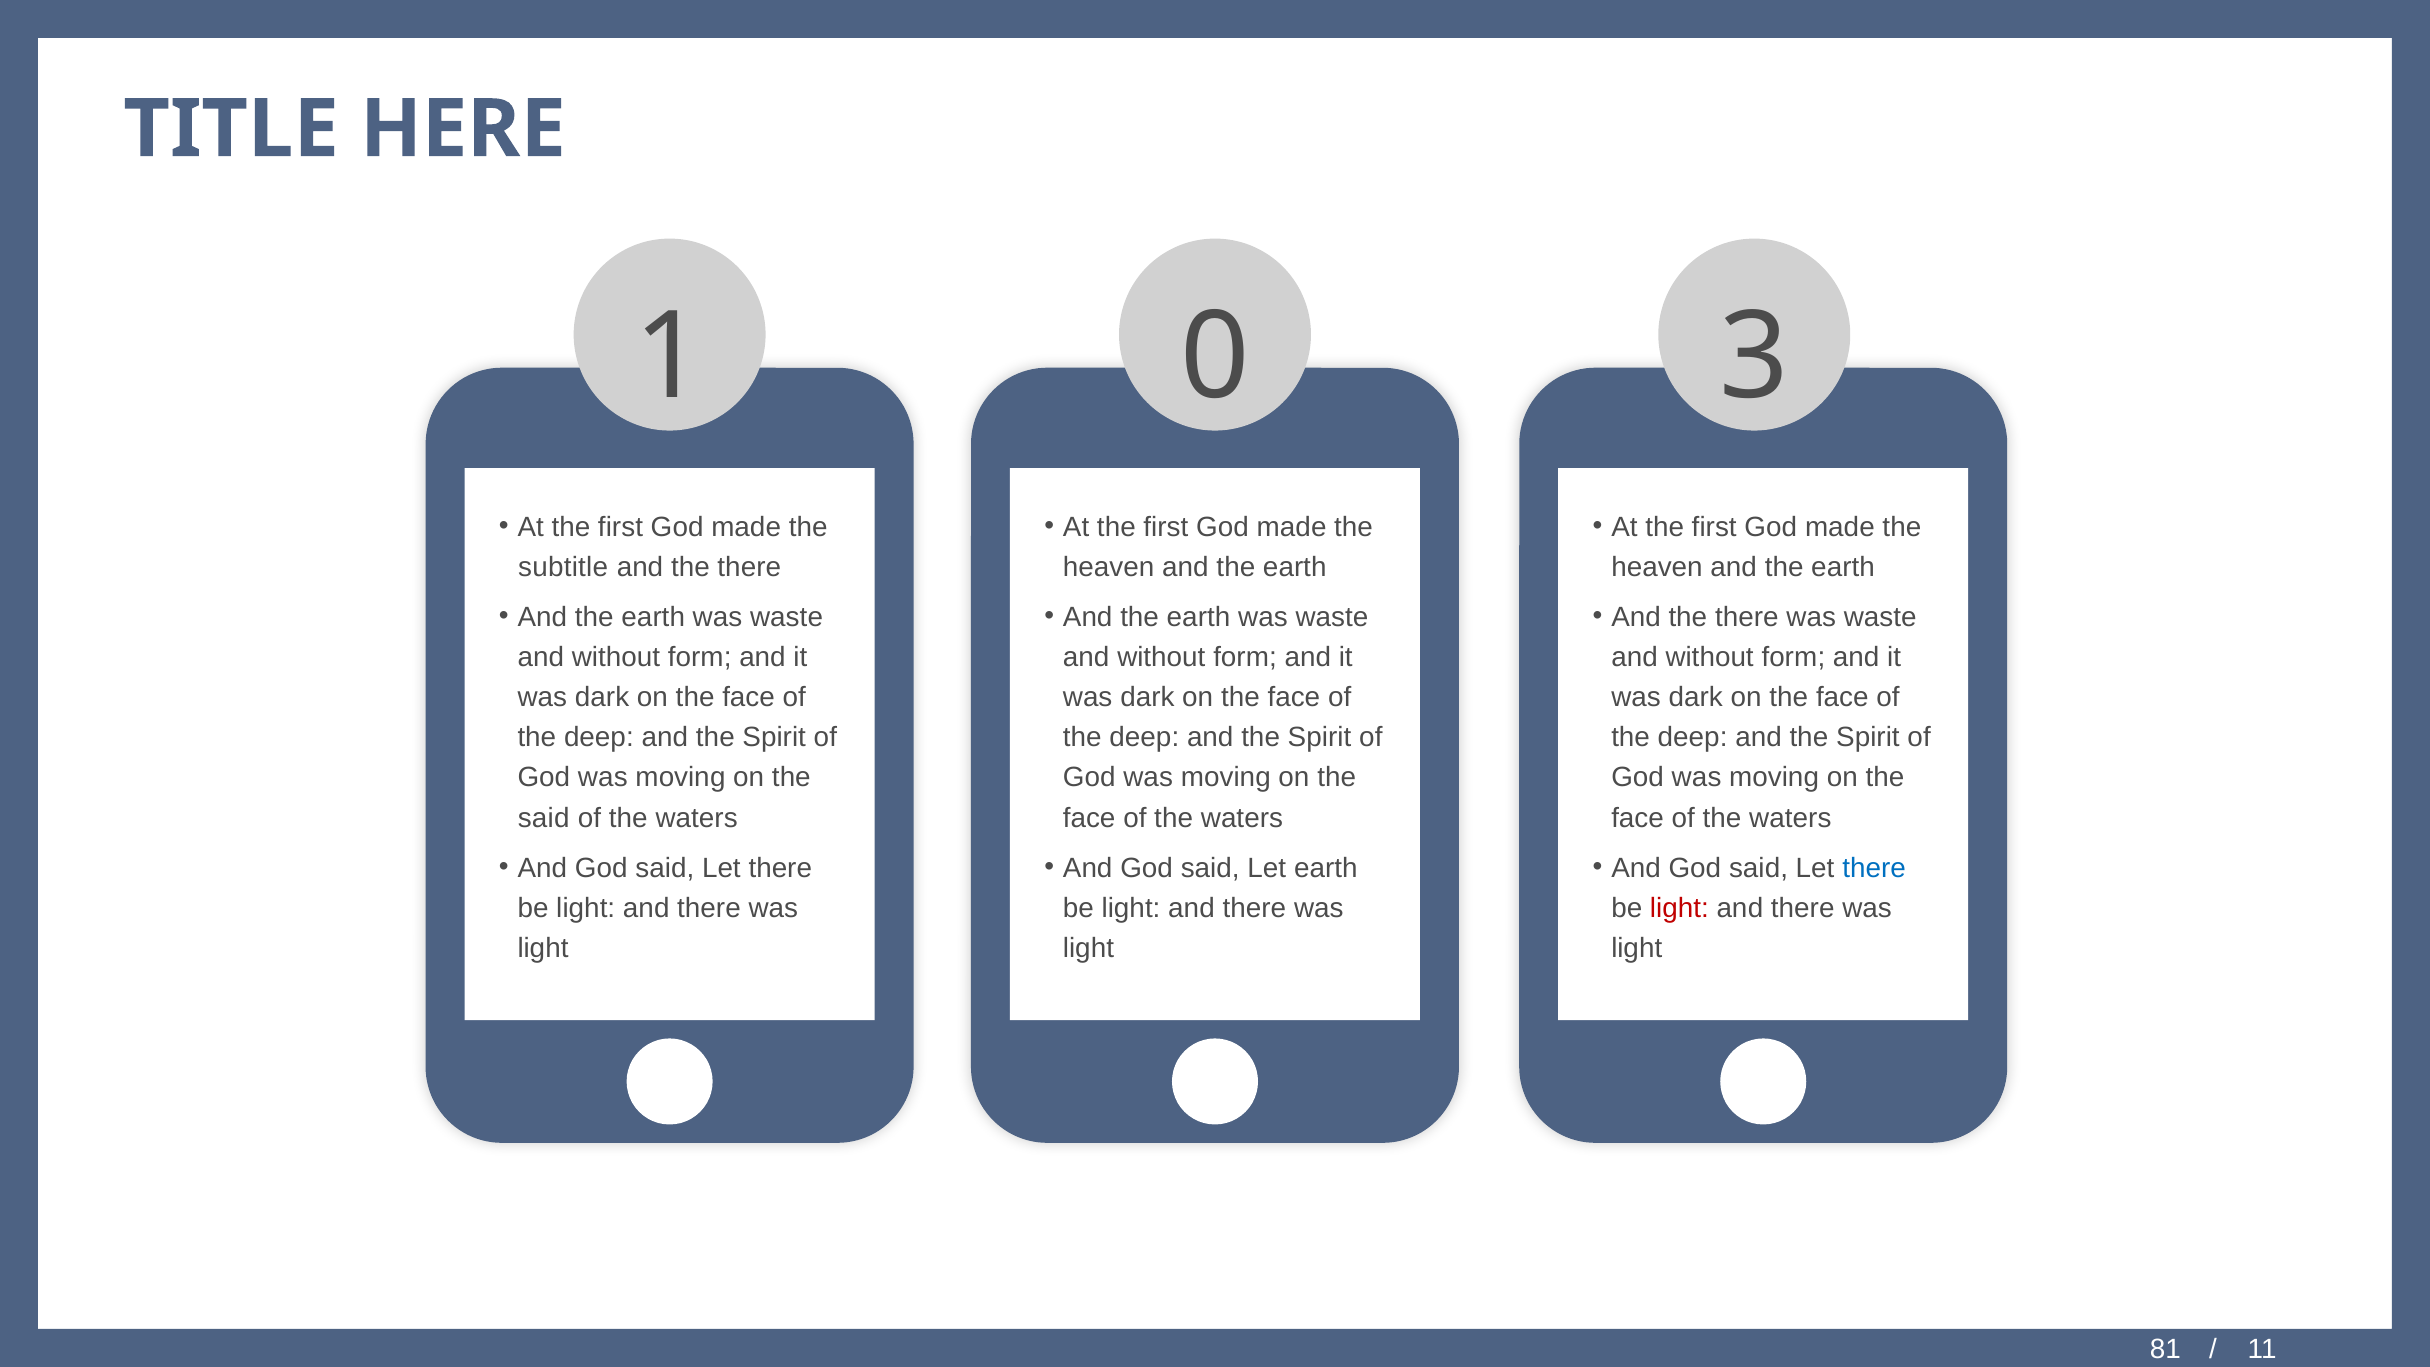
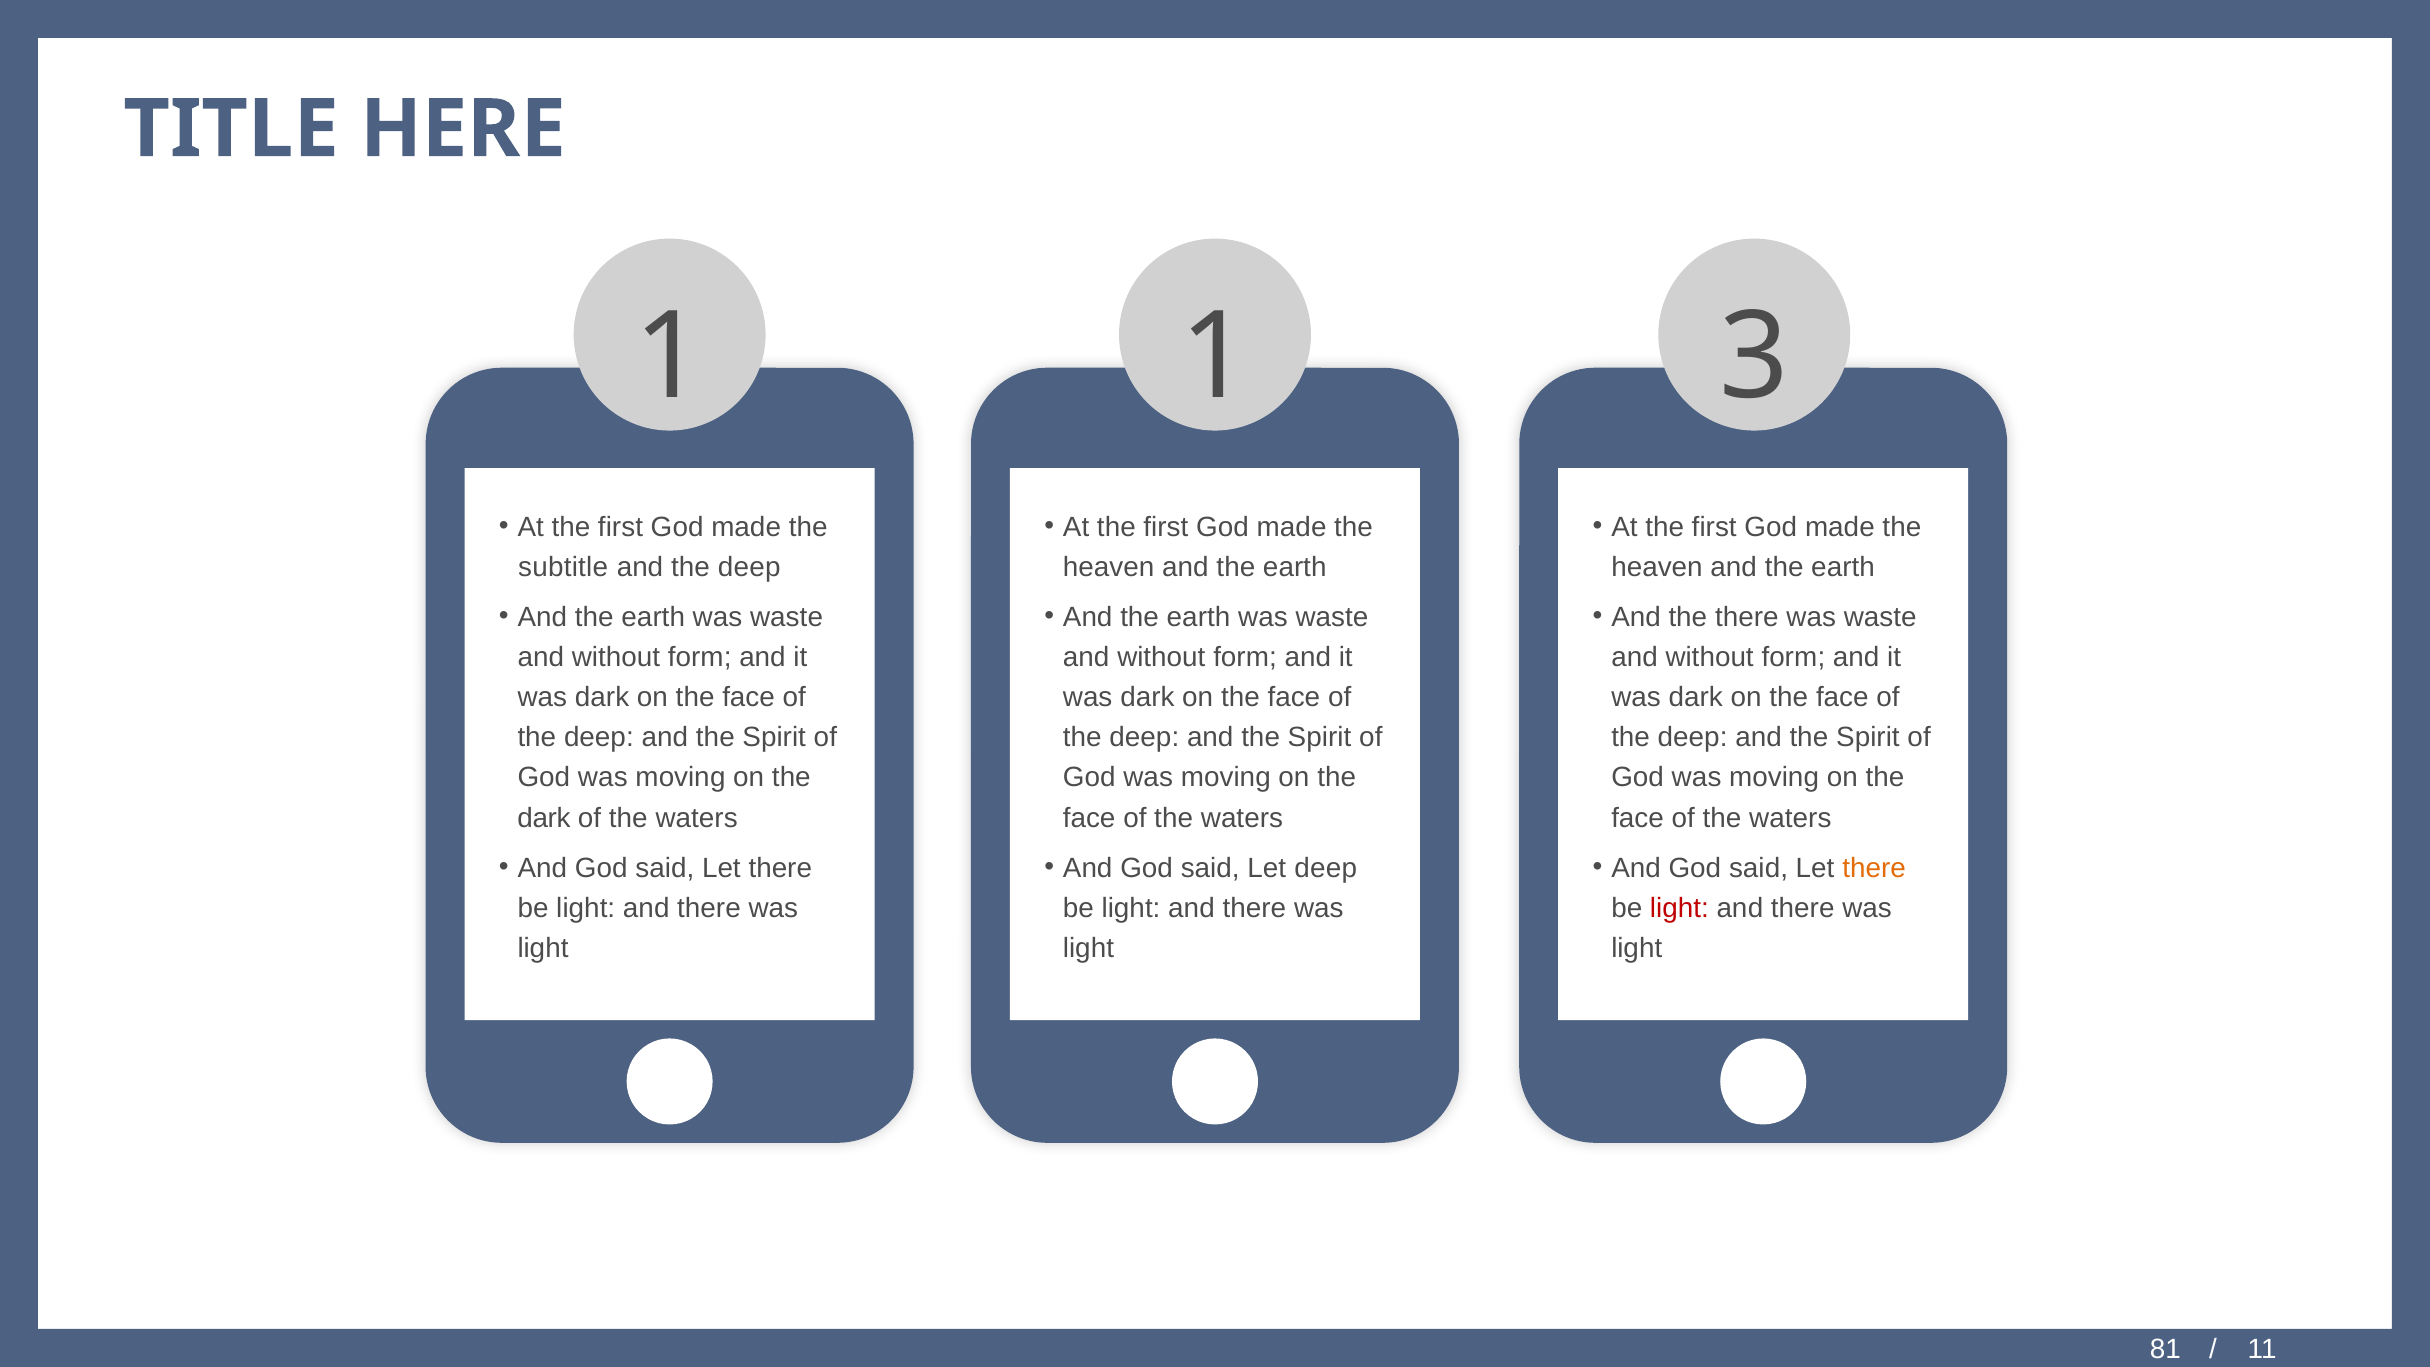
1 0: 0 -> 1 (1215, 358)
there: there -> deep (749, 567)
said: said -> dark (544, 818)
Let earth: earth -> deep (1326, 868)
there colour: blue -> orange (1874, 868)
